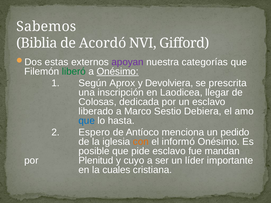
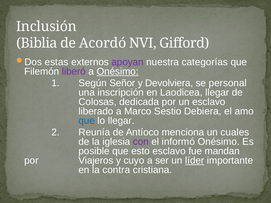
Sabemos: Sabemos -> Inclusión (46, 27)
liberó colour: green -> purple (74, 72)
Aprox: Aprox -> Señor (122, 83)
prescrita: prescrita -> personal (228, 83)
lo hasta: hasta -> llegar (121, 121)
Espero: Espero -> Reunía (94, 132)
pedido: pedido -> cuales (235, 132)
con colour: orange -> purple (141, 142)
pide: pide -> esto (141, 151)
Plenitud: Plenitud -> Viajeros (96, 161)
líder underline: none -> present (195, 161)
cuales: cuales -> contra (116, 170)
